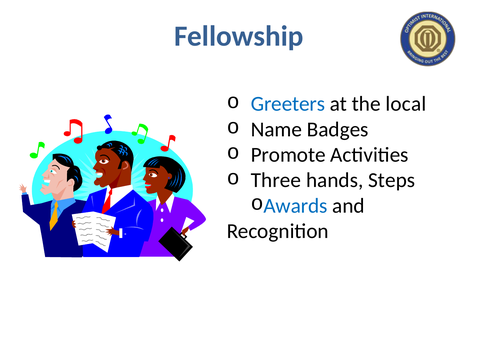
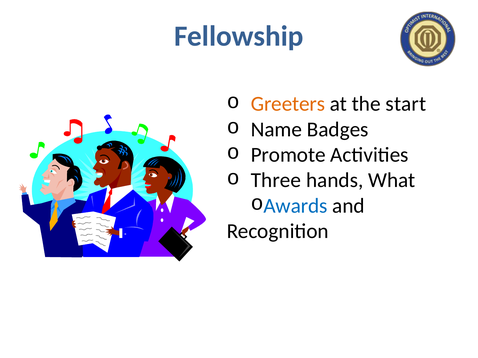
Greeters colour: blue -> orange (288, 104)
local: local -> start (406, 104)
Steps: Steps -> What (392, 181)
